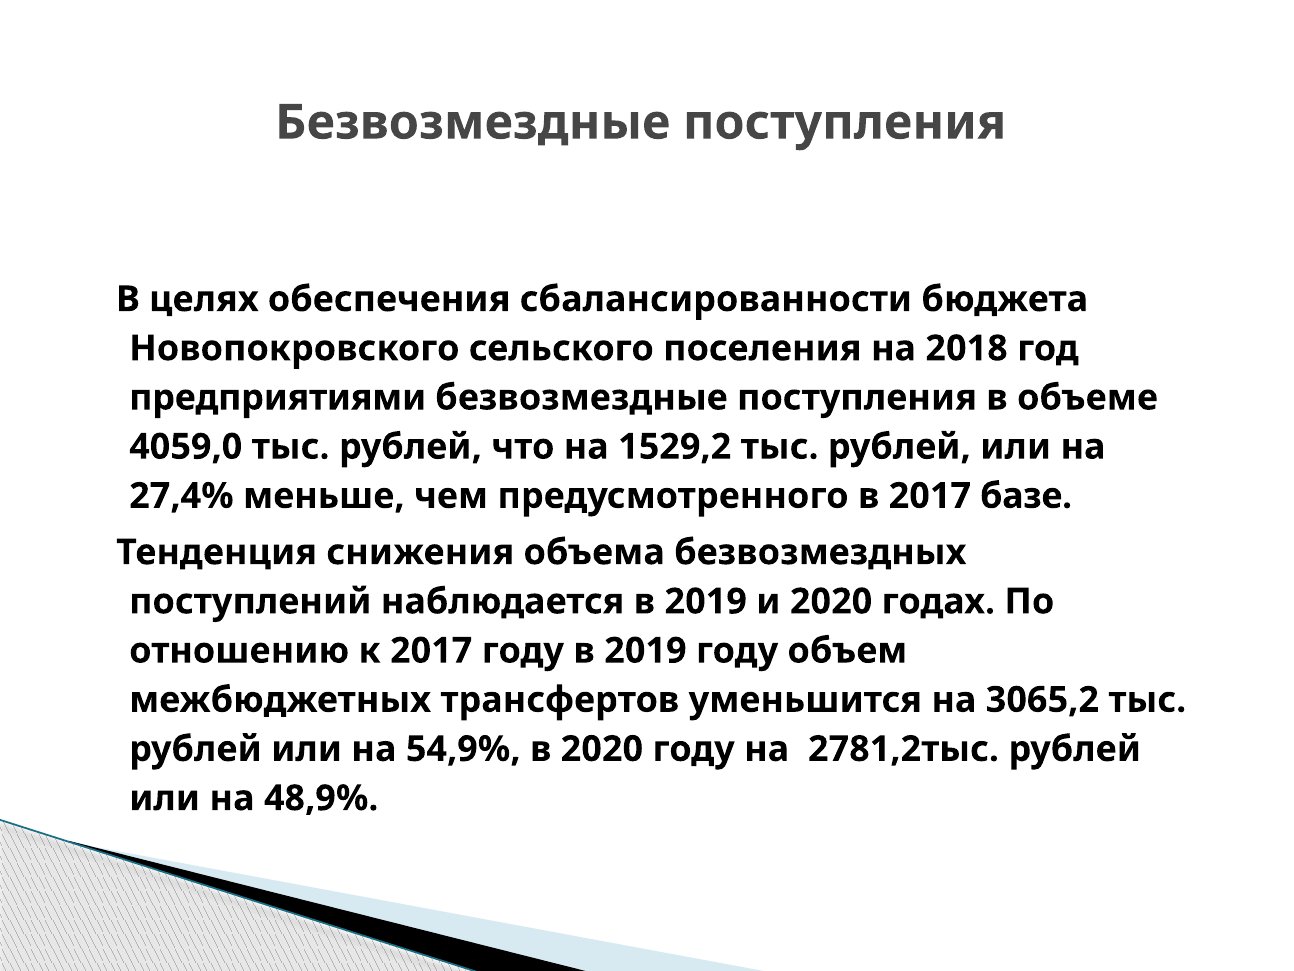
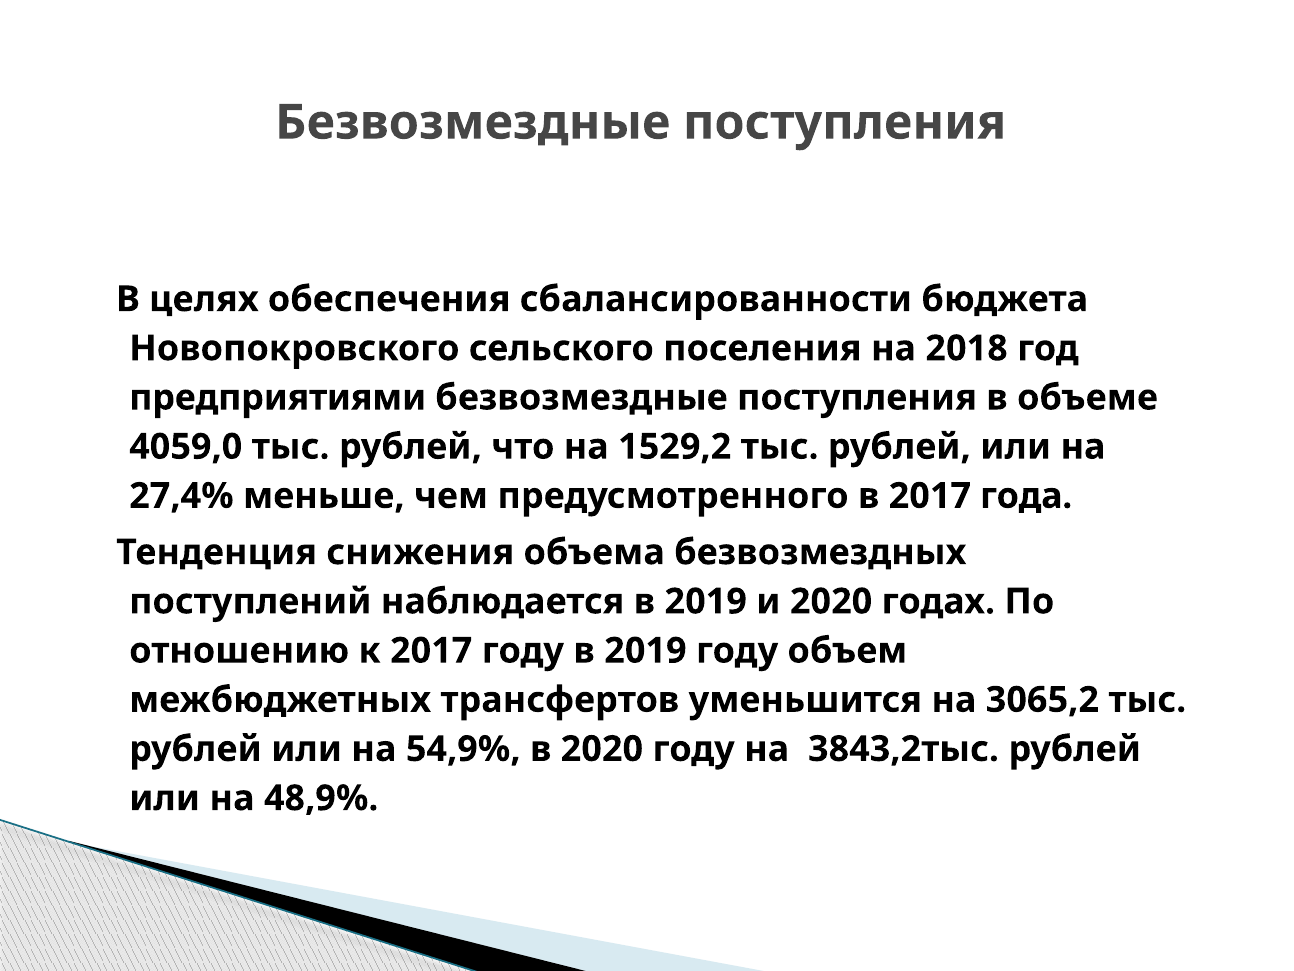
базе: базе -> года (1026, 496)
2781,2тыс: 2781,2тыс -> 3843,2тыс (904, 749)
